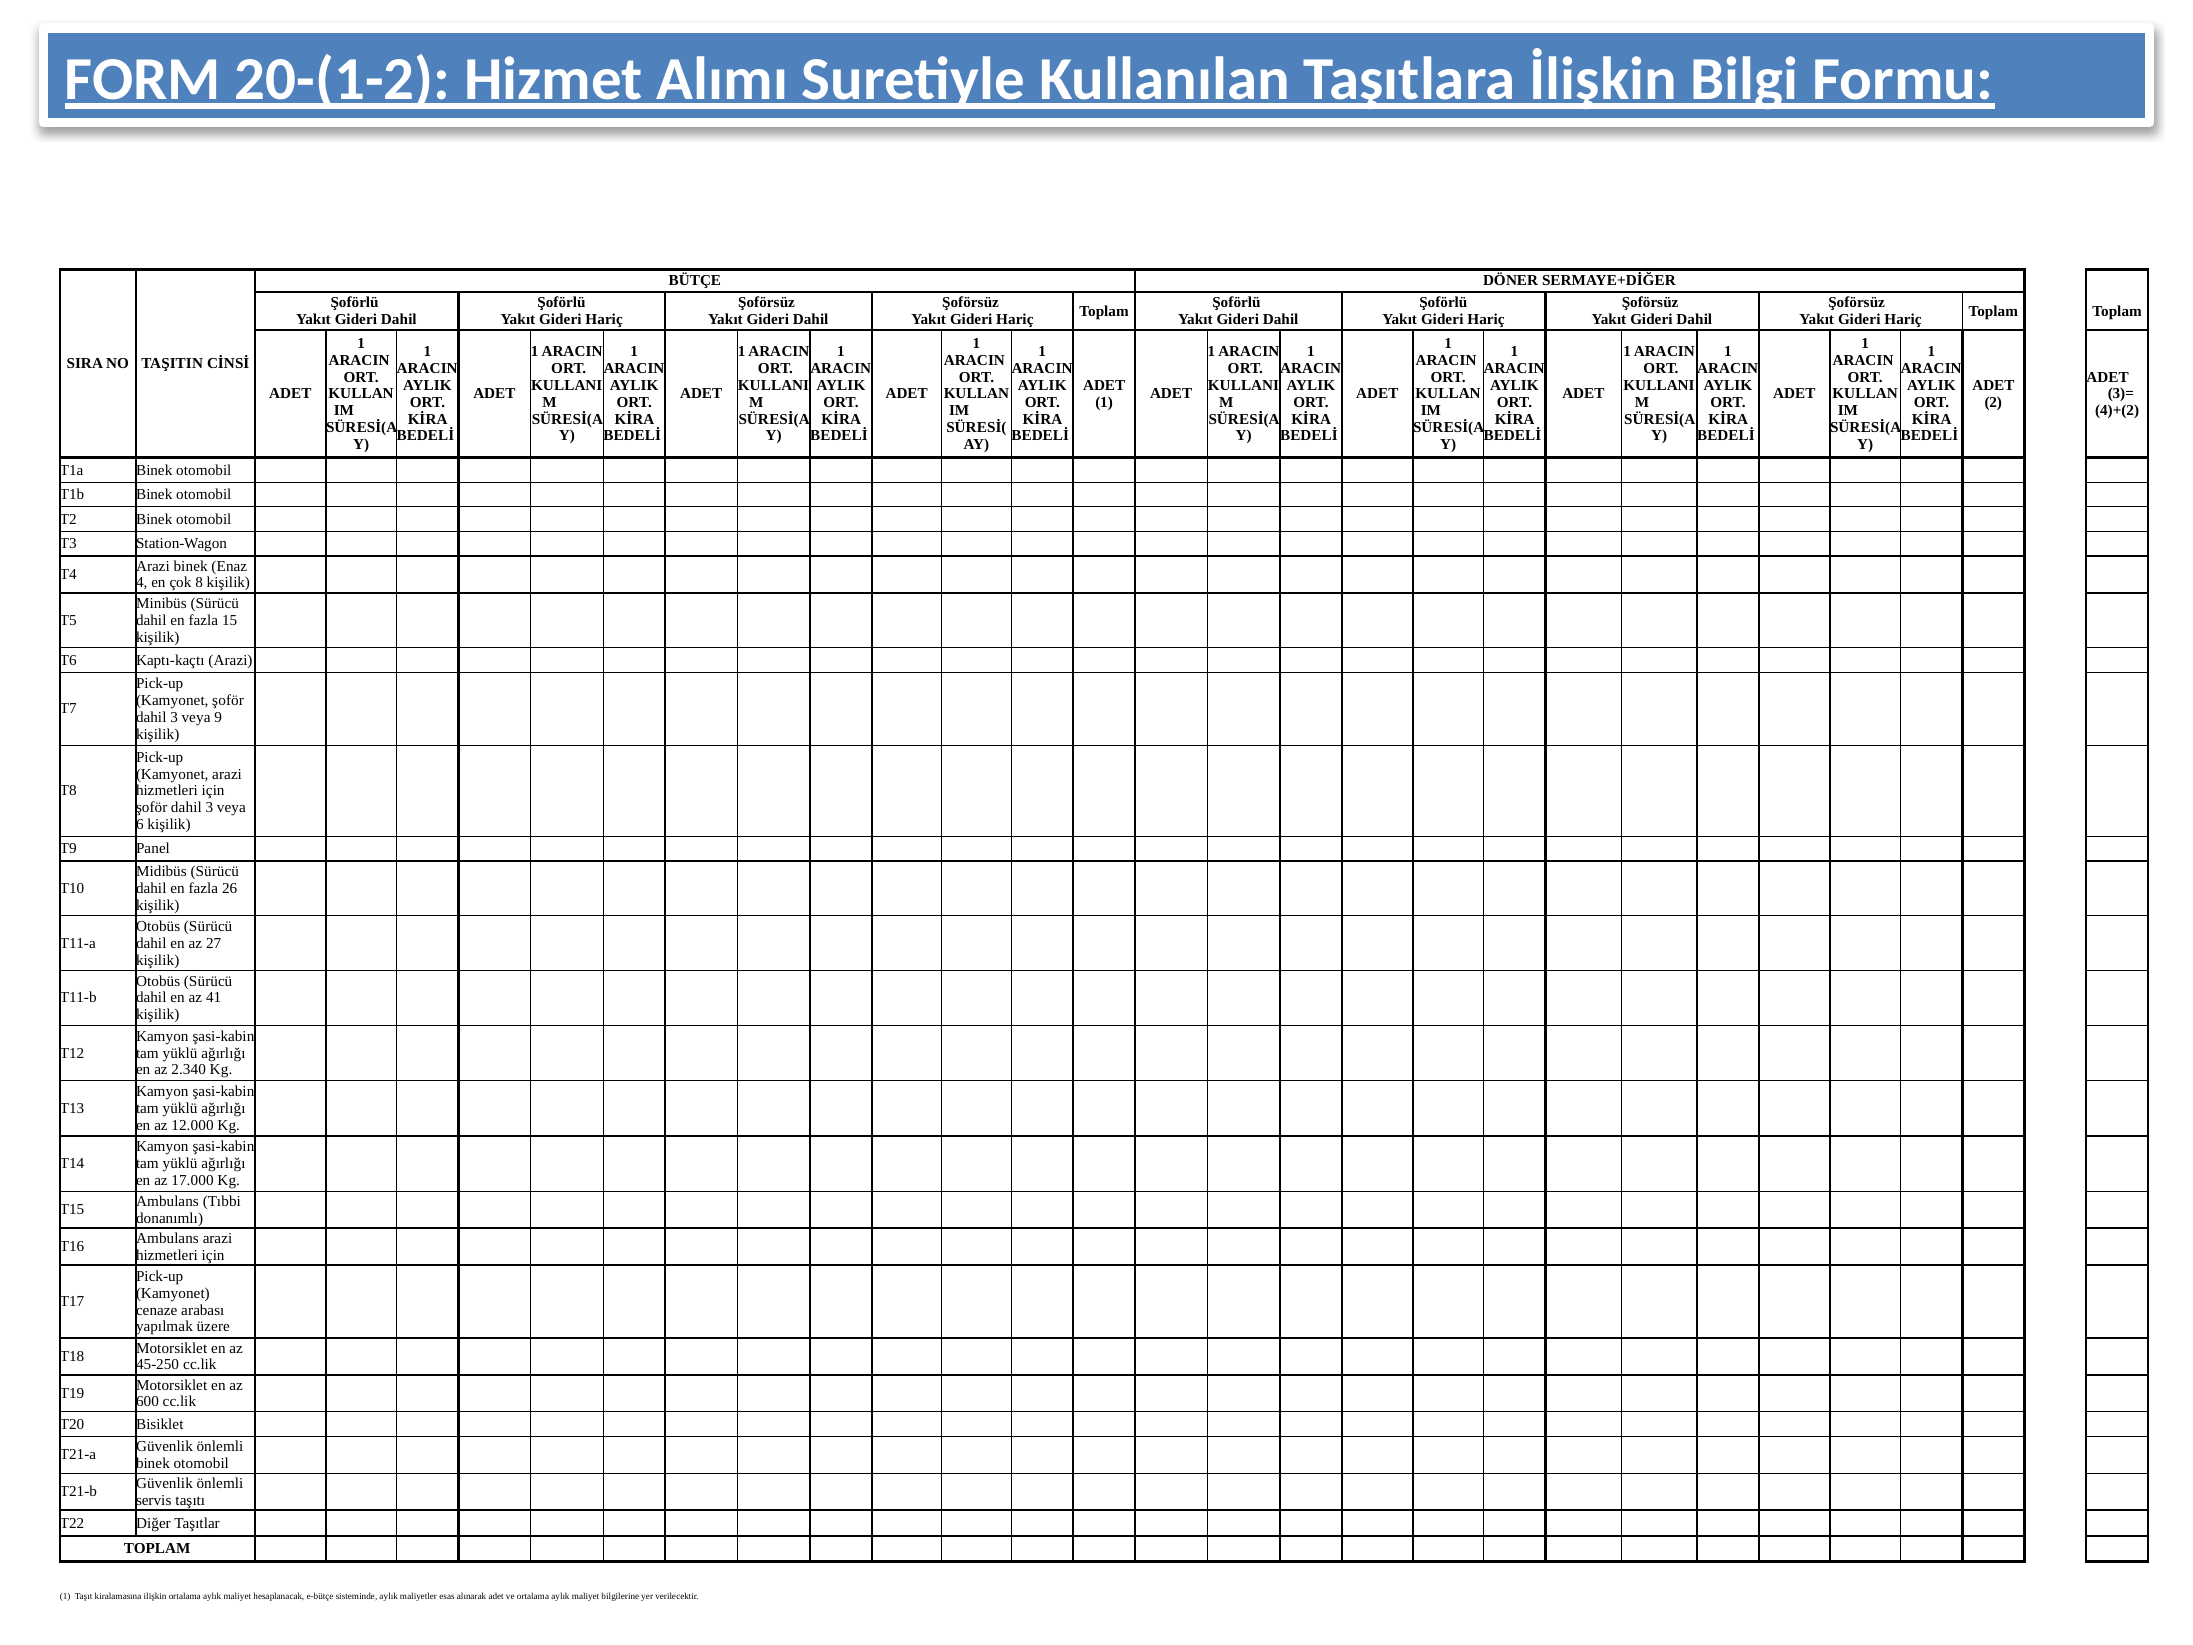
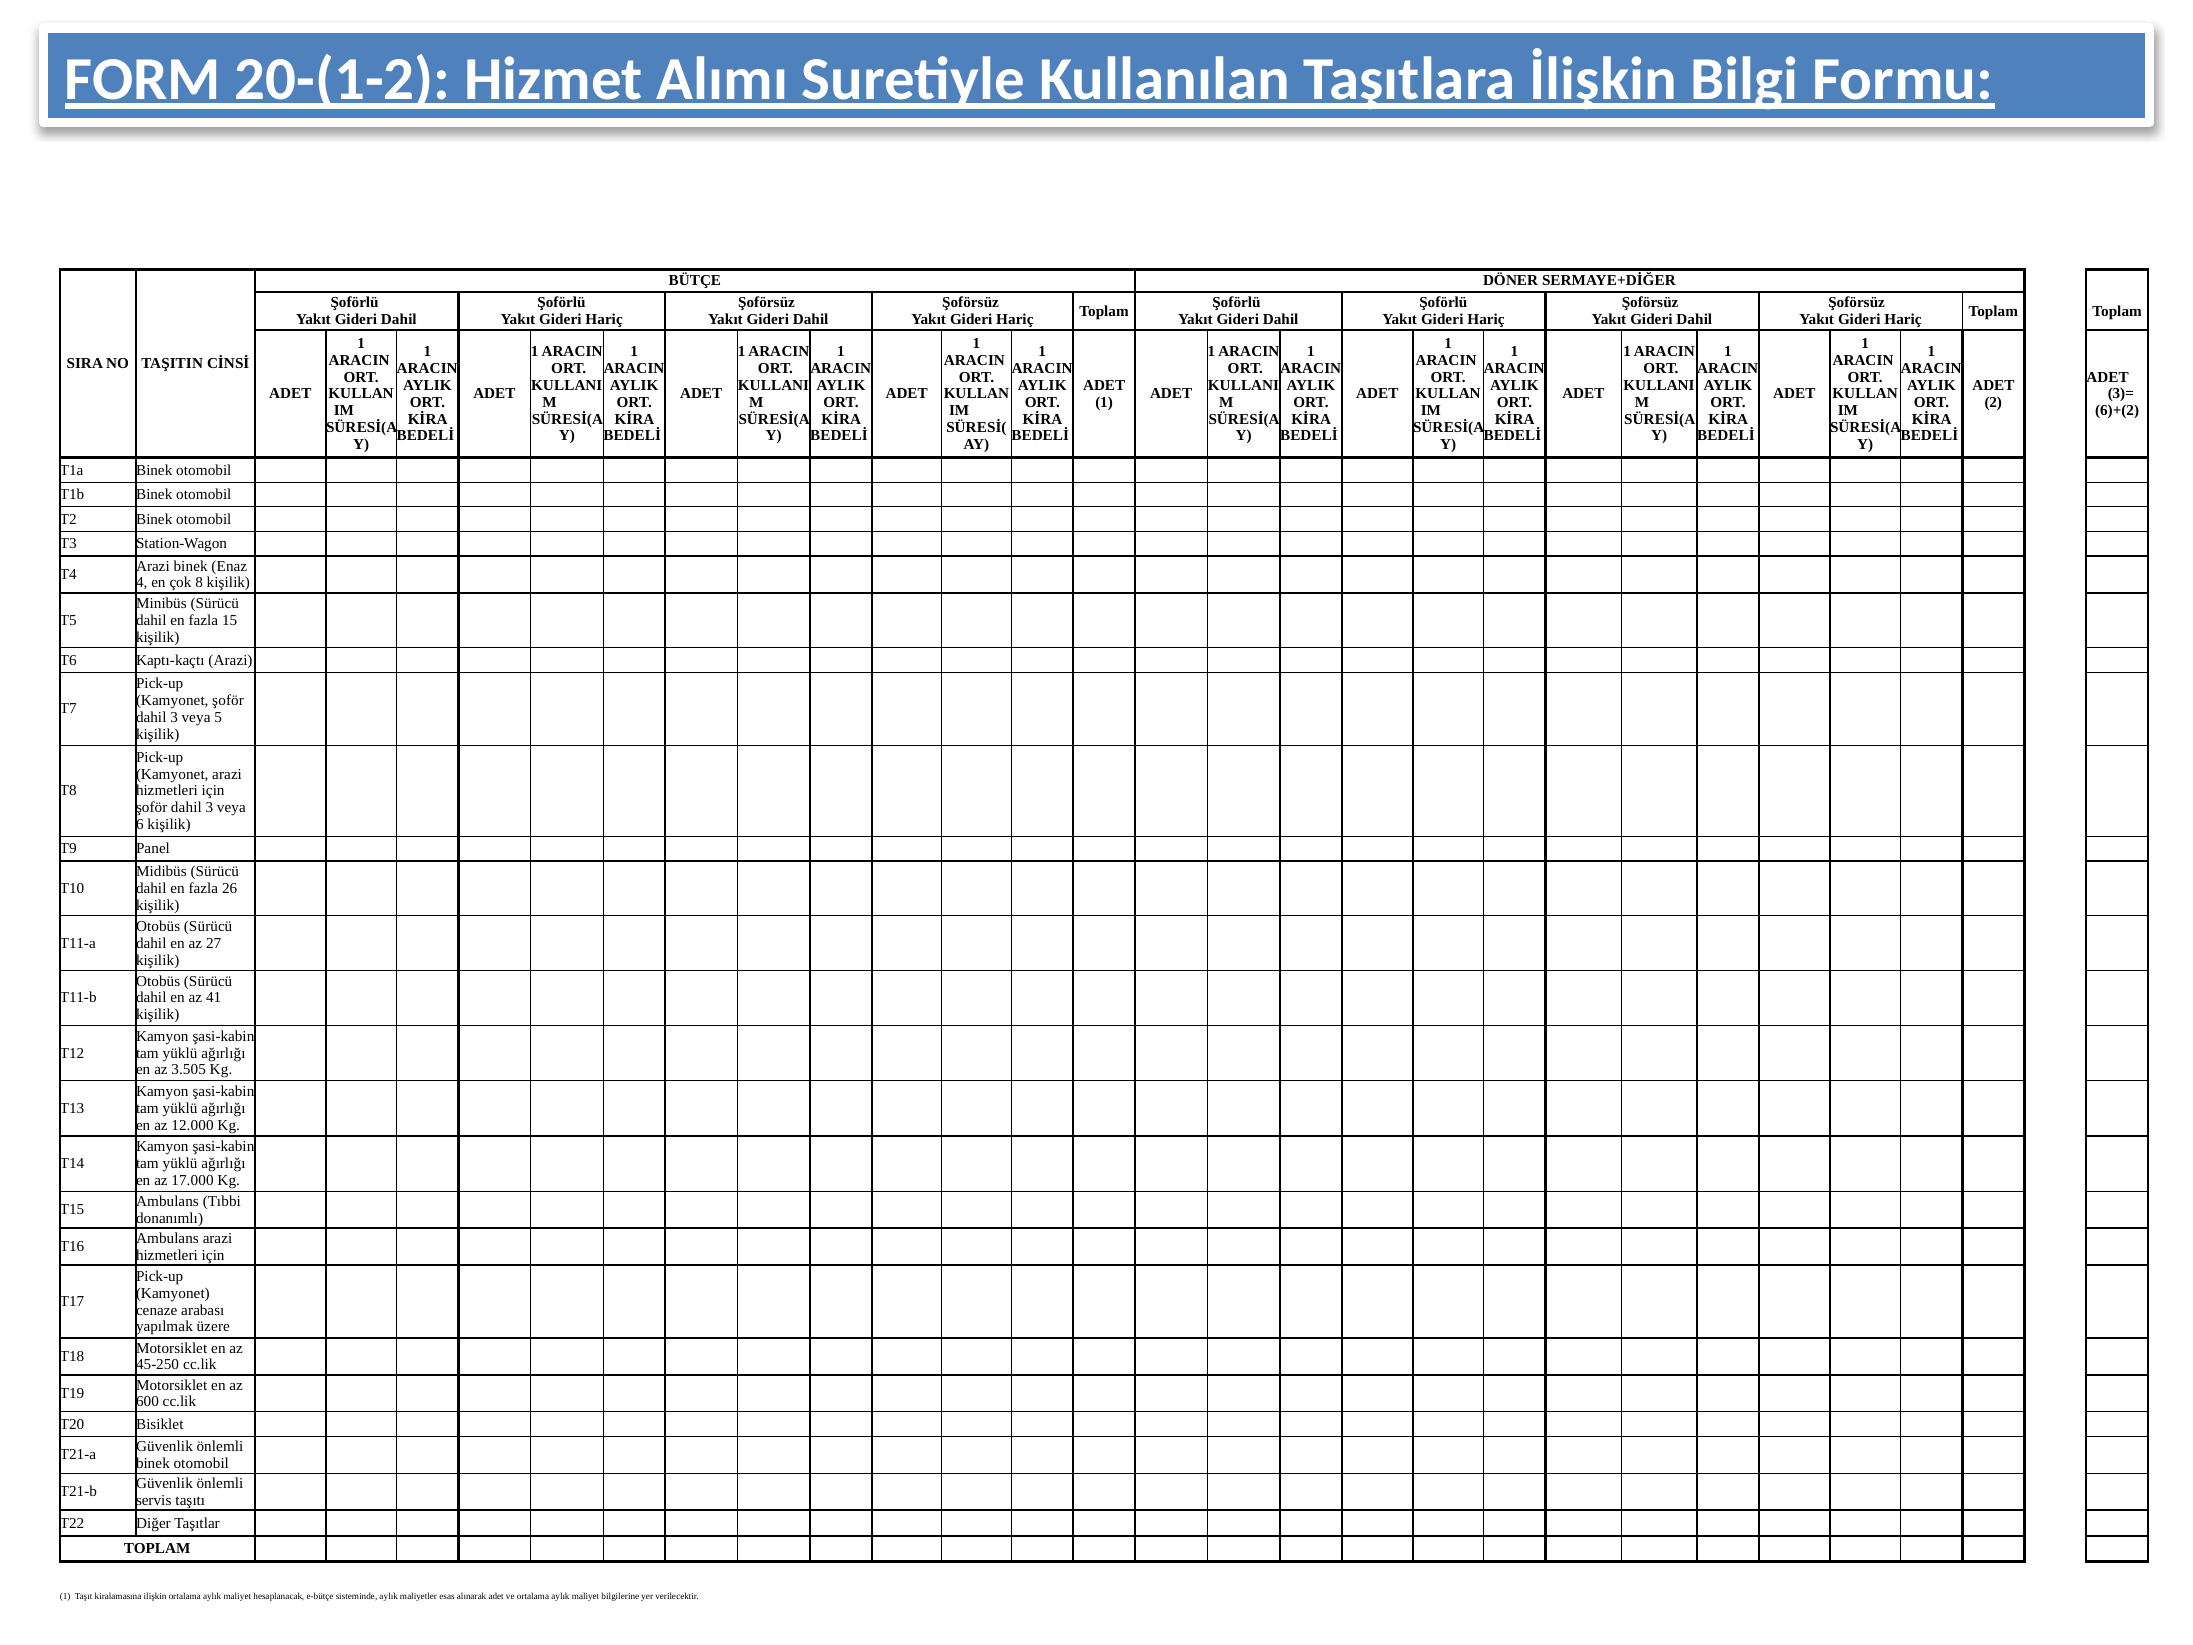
4)+(2: 4)+(2 -> 6)+(2 (2117, 411)
9: 9 -> 5 (218, 717)
2.340: 2.340 -> 3.505 (189, 1070)
